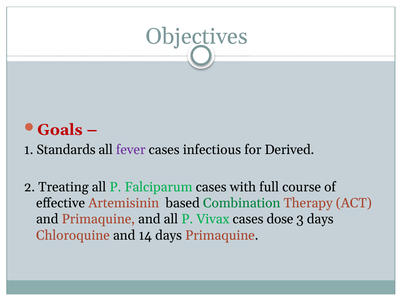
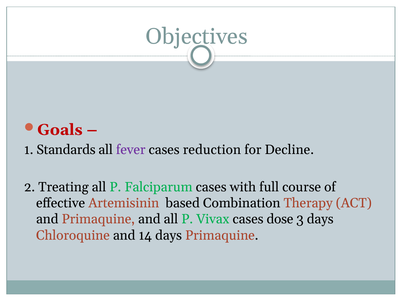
infectious: infectious -> reduction (212, 150)
Derived: Derived -> Decline (289, 150)
Combination colour: green -> black (242, 204)
